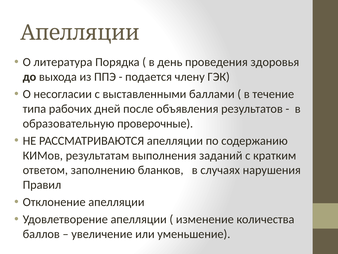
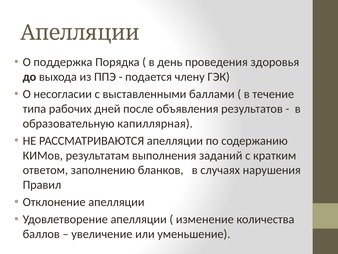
литература: литература -> поддержка (63, 62)
проверочные: проверочные -> капиллярная (155, 123)
